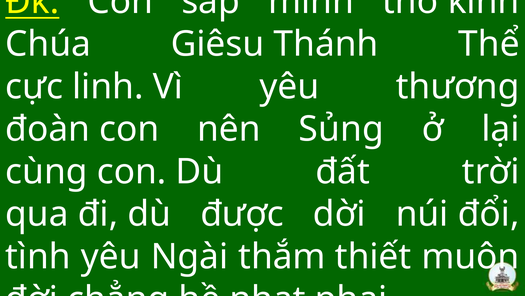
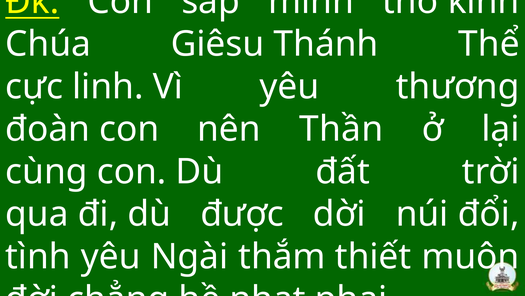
Sủng: Sủng -> Thần (341, 129)
